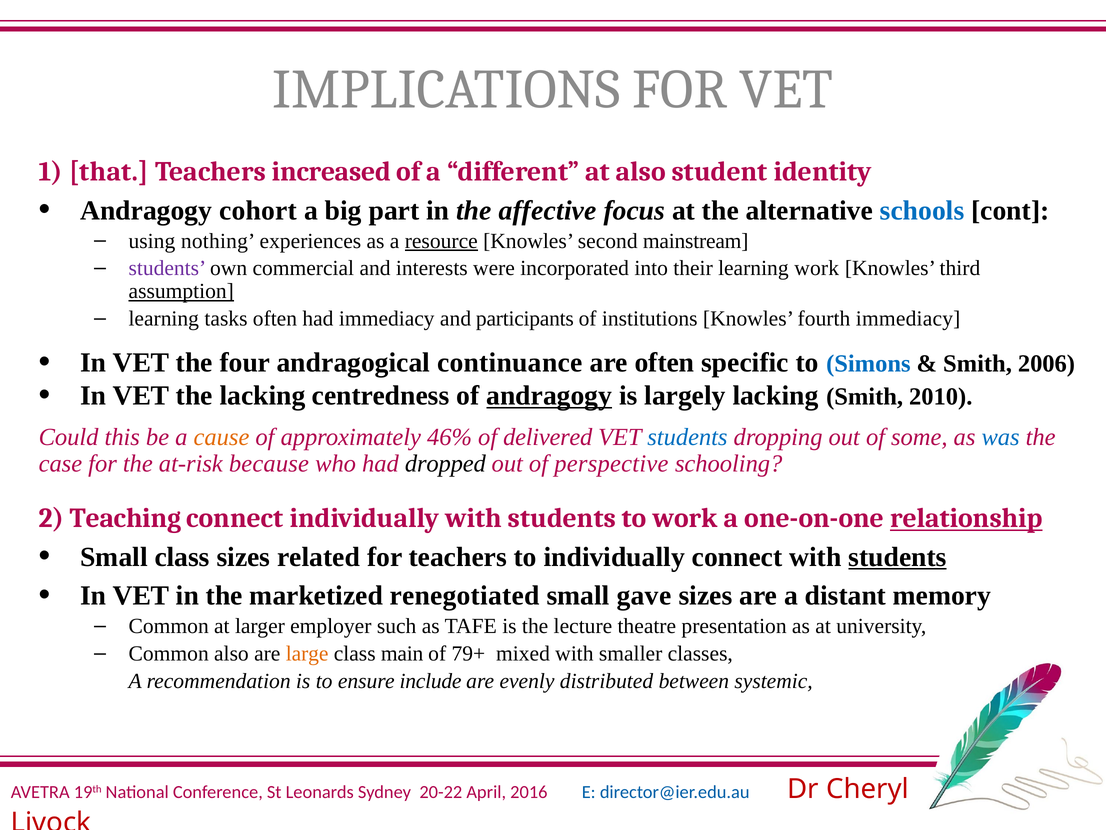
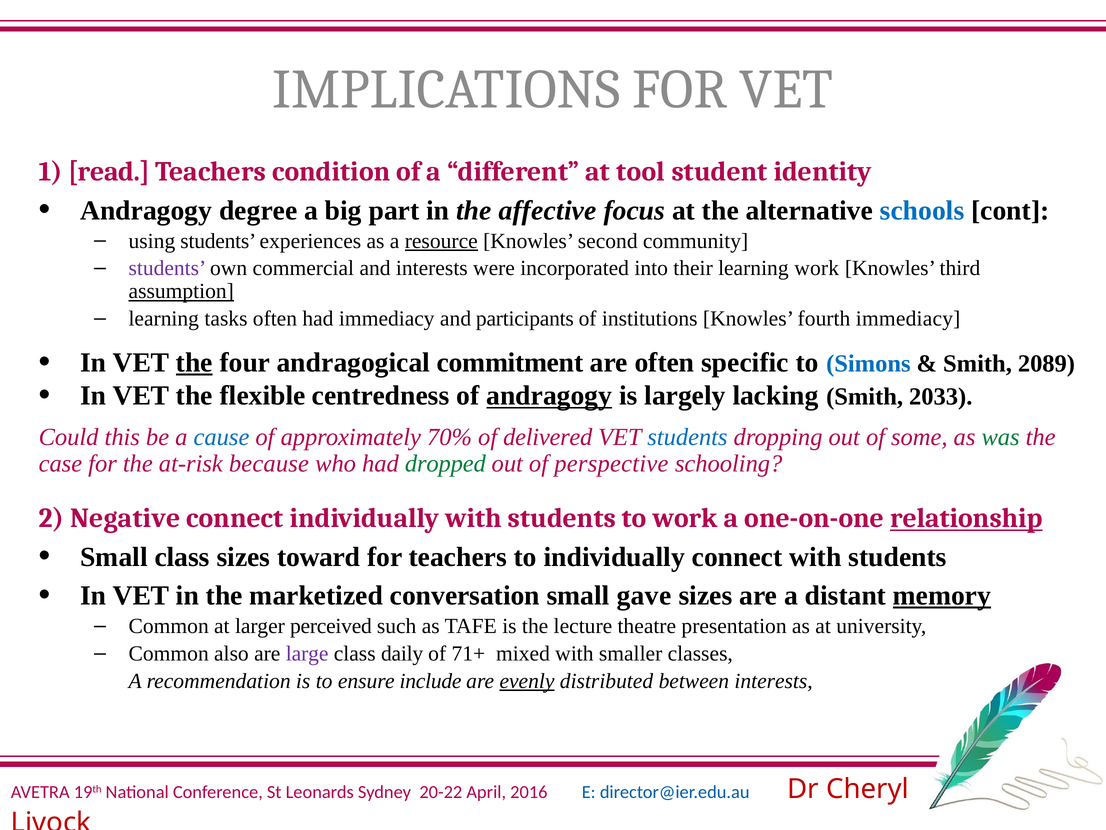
that: that -> read (109, 172)
increased: increased -> condition (331, 172)
at also: also -> tool (641, 172)
cohort: cohort -> degree (258, 210)
using nothing: nothing -> students (218, 241)
mainstream: mainstream -> community (696, 241)
the underline: none -> present (194, 362)
continuance: continuance -> commitment (510, 362)
2006: 2006 -> 2089 (1046, 363)
the lacking: lacking -> flexible (263, 396)
2010: 2010 -> 2033 (941, 397)
cause colour: orange -> blue (221, 437)
46%: 46% -> 70% (450, 437)
was colour: blue -> green (1001, 437)
dropped colour: black -> green (445, 463)
Teaching: Teaching -> Negative (125, 518)
related: related -> toward (319, 557)
students underline: present -> none (897, 557)
renegotiated: renegotiated -> conversation (465, 595)
memory underline: none -> present (942, 595)
employer: employer -> perceived (331, 626)
large colour: orange -> purple (307, 653)
main: main -> daily (402, 653)
79+: 79+ -> 71+ (468, 653)
evenly underline: none -> present (527, 681)
between systemic: systemic -> interests (774, 681)
